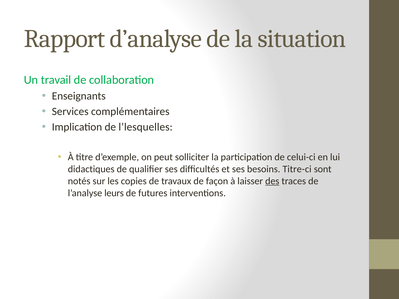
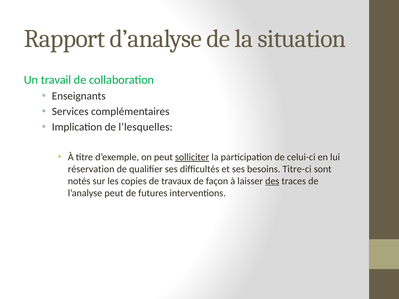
solliciter underline: none -> present (192, 157)
didactiques: didactiques -> réservation (91, 169)
l’analyse leurs: leurs -> peut (114, 193)
